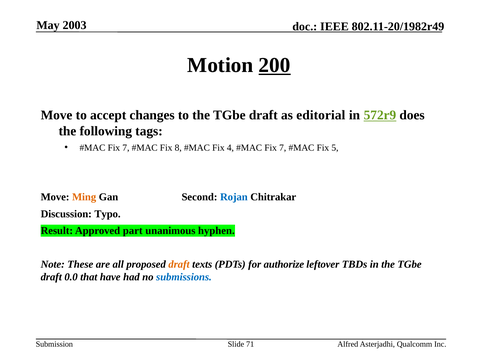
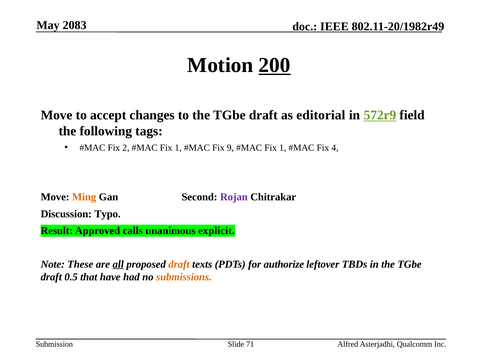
2003: 2003 -> 2083 (75, 25)
does: does -> field (412, 115)
7: 7 -> 2 (126, 147)
8: 8 -> 1 (178, 147)
4: 4 -> 9 (230, 147)
7: 7 -> 1 (283, 147)
5: 5 -> 4 (335, 147)
Rojan colour: blue -> purple (234, 197)
part: part -> calls (133, 230)
hyphen: hyphen -> explicit (216, 230)
all underline: none -> present (118, 264)
0.0: 0.0 -> 0.5 (71, 277)
submissions colour: blue -> orange (184, 277)
